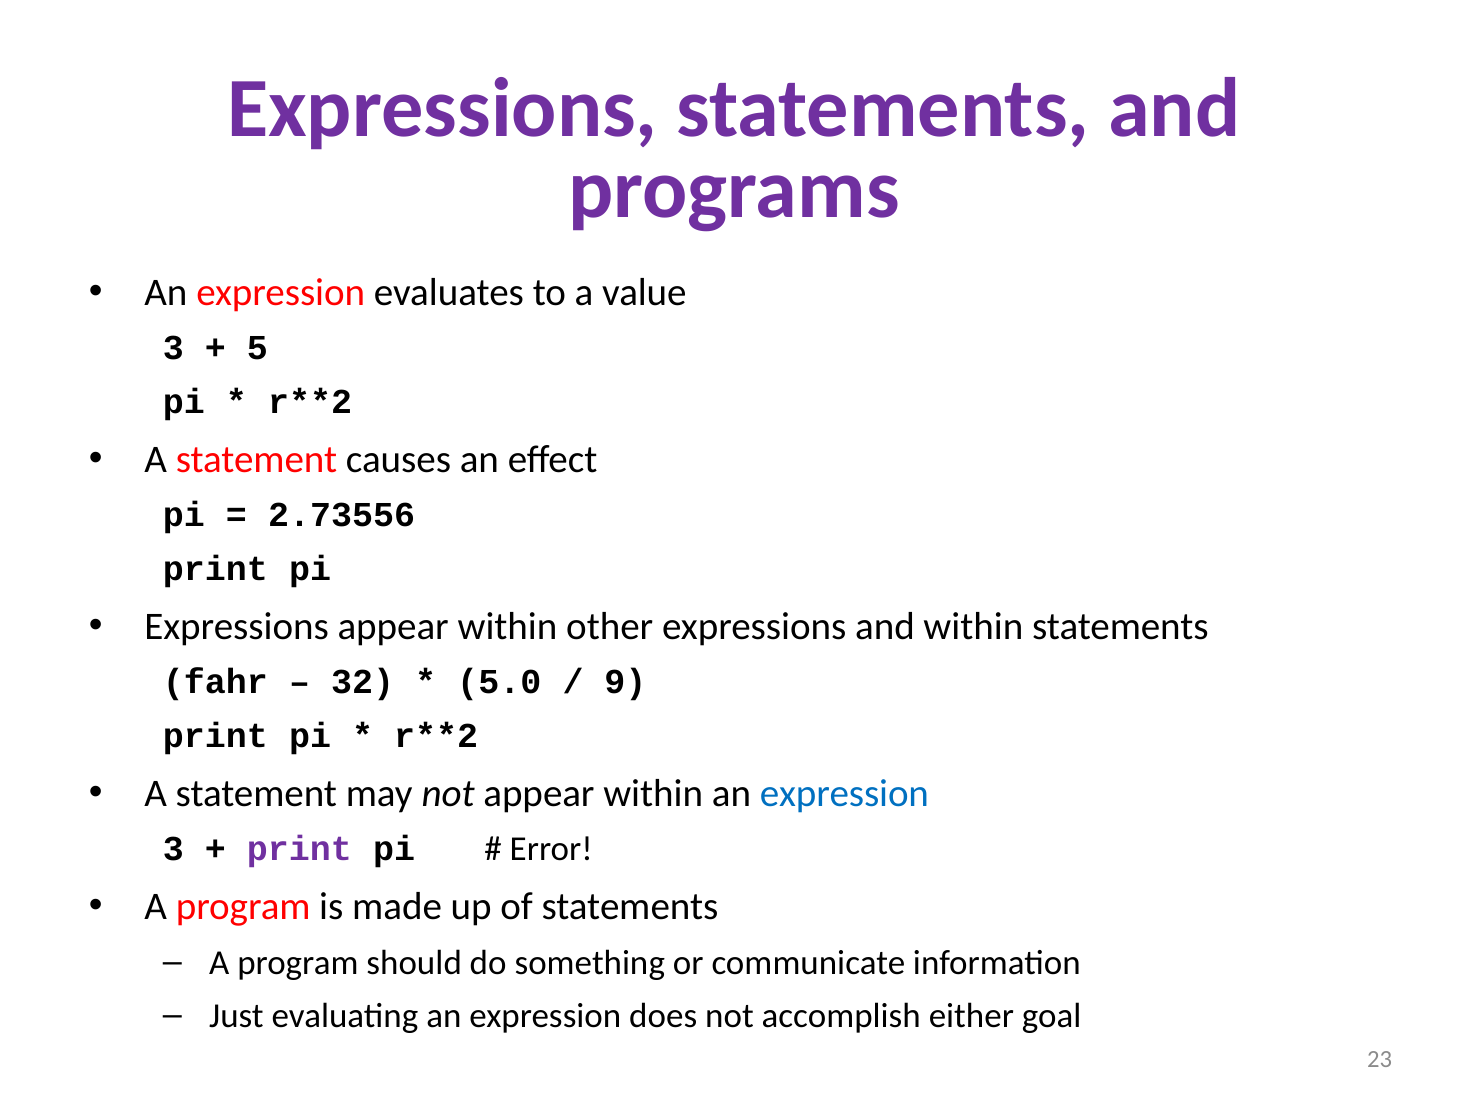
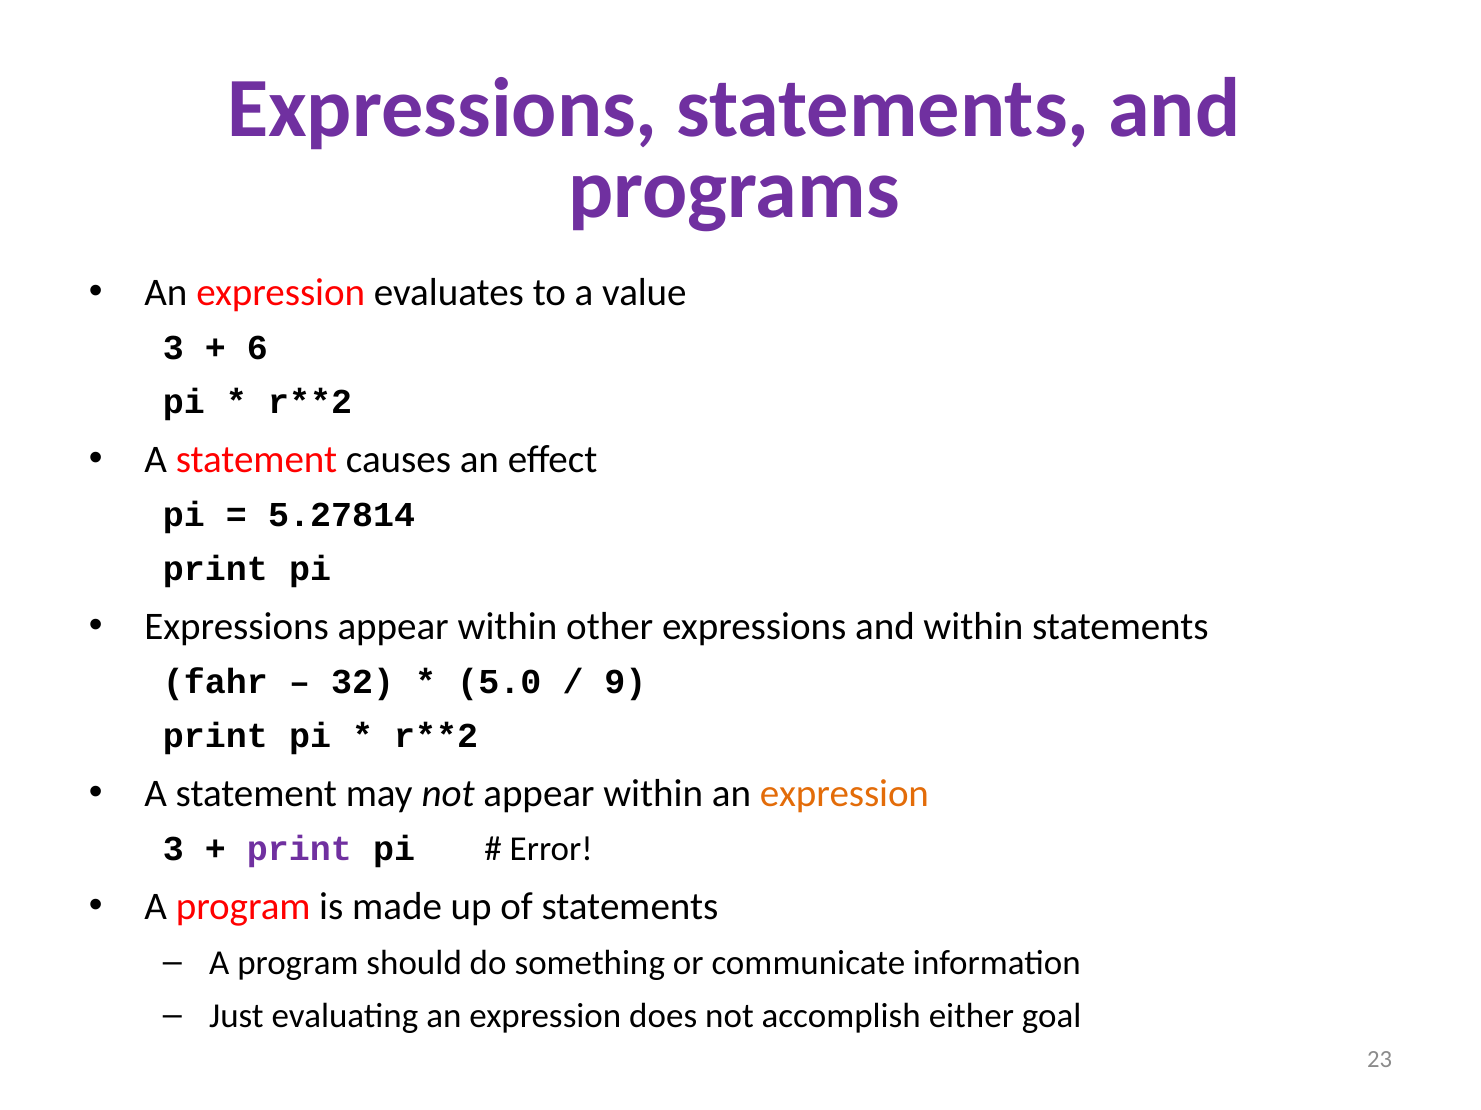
5: 5 -> 6 (257, 348)
2.73556: 2.73556 -> 5.27814 (342, 516)
expression colour: blue -> orange (844, 794)
